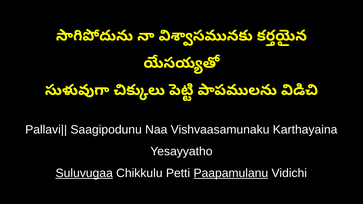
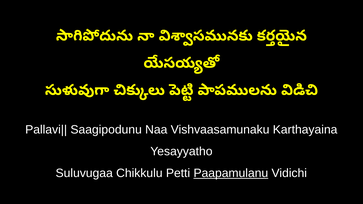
Suluvugaa underline: present -> none (84, 173)
